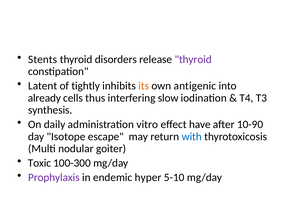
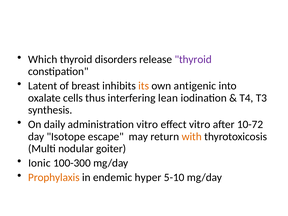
Stents: Stents -> Which (43, 59)
tightly: tightly -> breast (86, 86)
already: already -> oxalate (44, 98)
slow: slow -> lean (168, 98)
effect have: have -> vitro (200, 124)
10-90: 10-90 -> 10-72 (250, 124)
with colour: blue -> orange (192, 137)
Toxic: Toxic -> Ionic (39, 163)
Prophylaxis colour: purple -> orange (54, 177)
